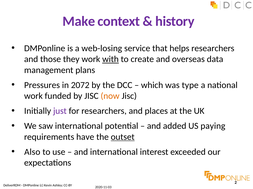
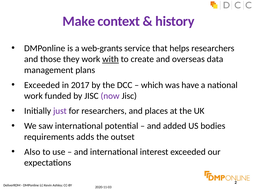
web-losing: web-losing -> web-grants (102, 48)
Pressures: Pressures -> Exceeded (42, 85)
2072: 2072 -> 2017 (80, 85)
type: type -> have (190, 85)
now colour: orange -> purple (110, 96)
paying: paying -> bodies (213, 126)
have: have -> adds (85, 137)
outset underline: present -> none (123, 137)
